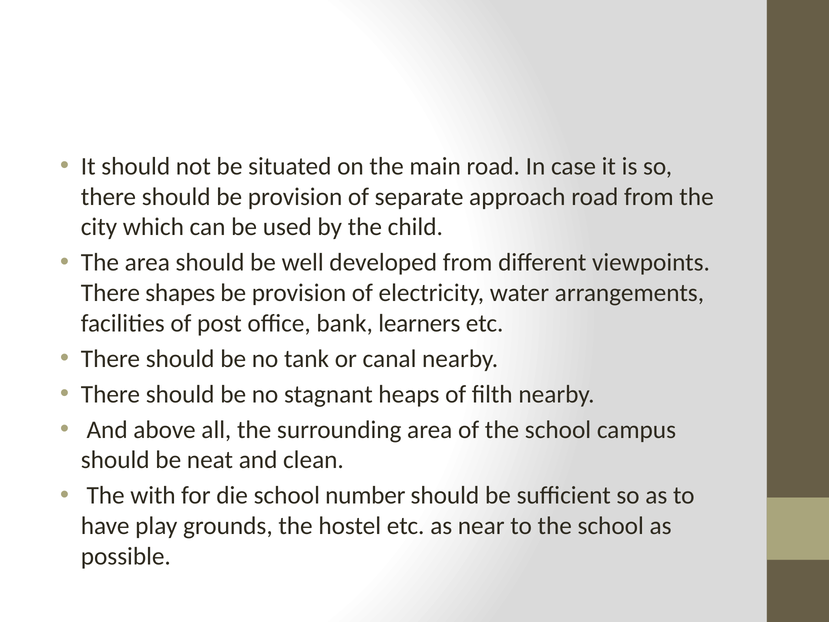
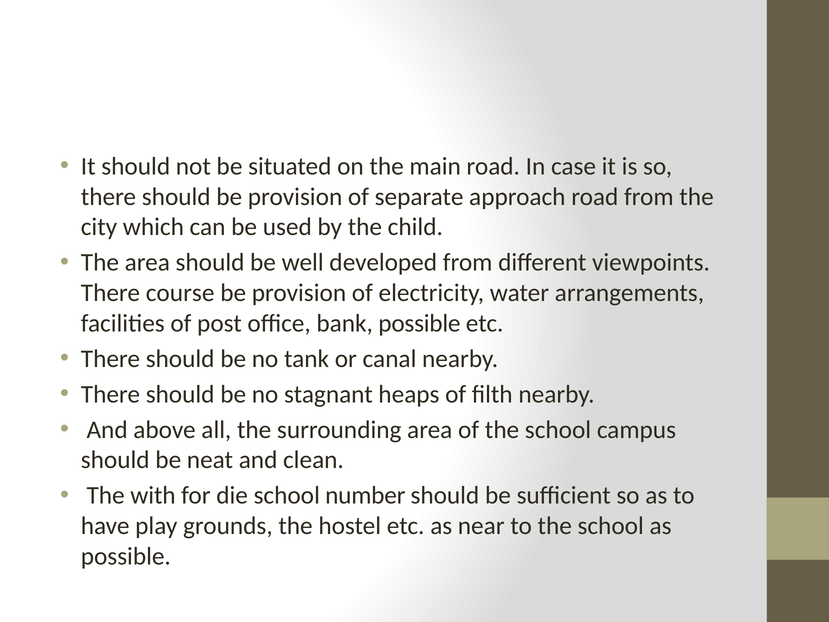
shapes: shapes -> course (180, 293)
bank learners: learners -> possible (419, 323)
